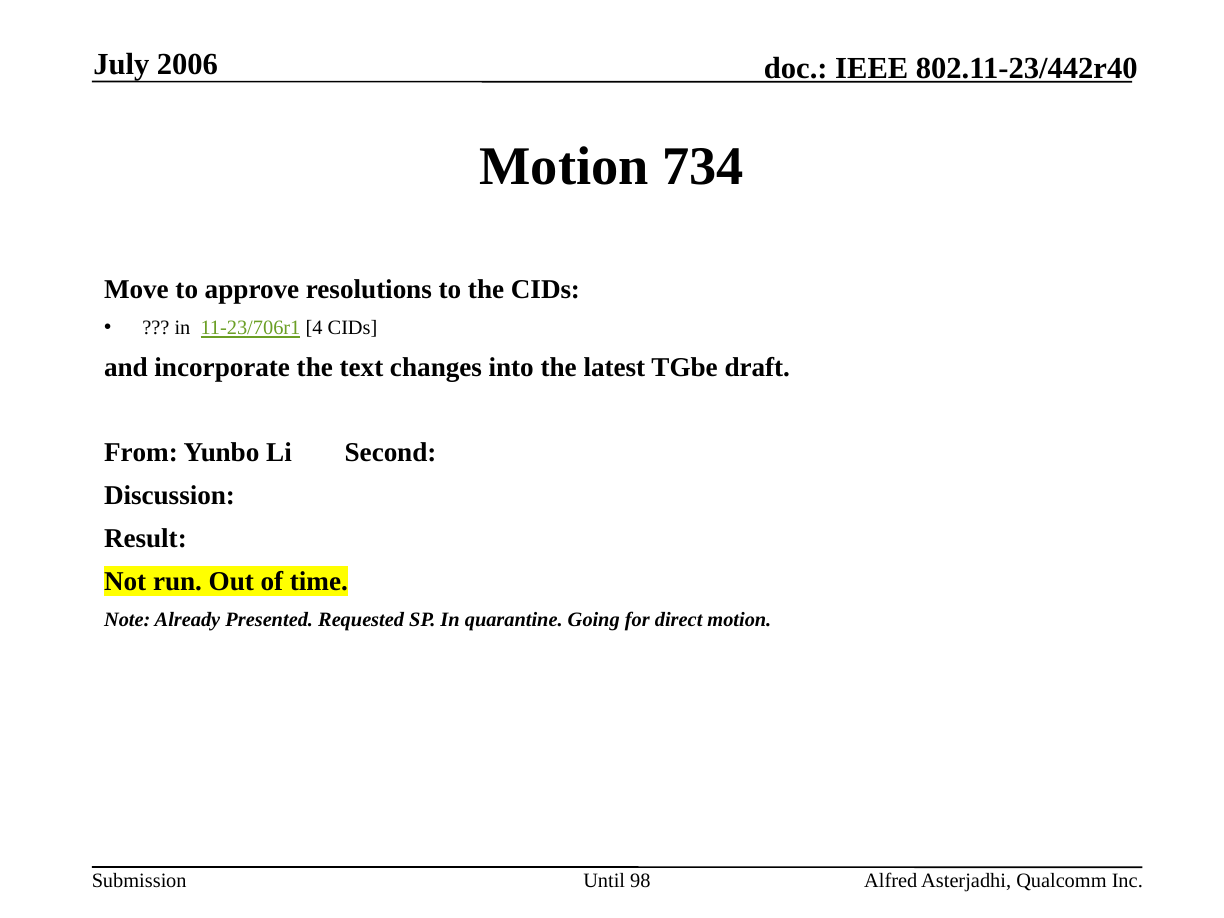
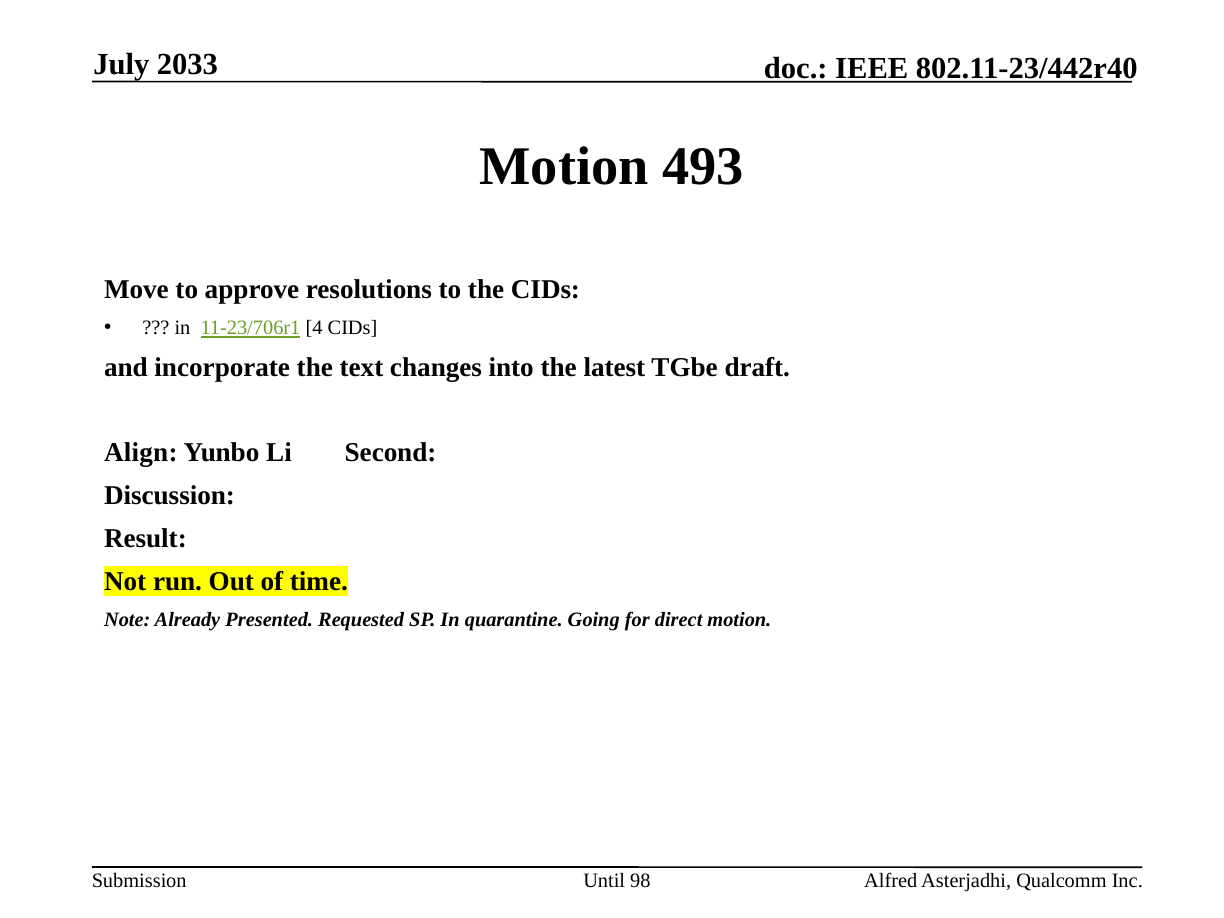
2006: 2006 -> 2033 (187, 65)
734: 734 -> 493 (703, 167)
From: From -> Align (141, 453)
